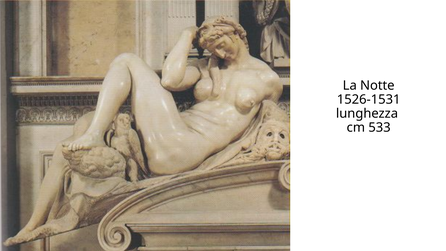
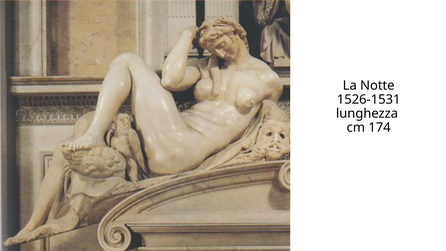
533: 533 -> 174 (380, 128)
